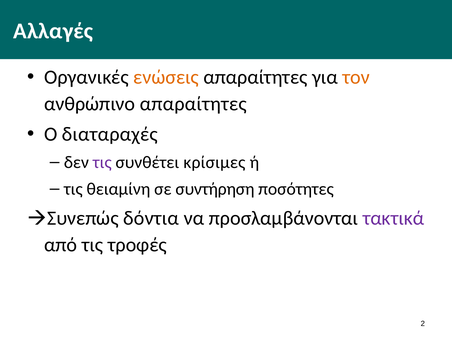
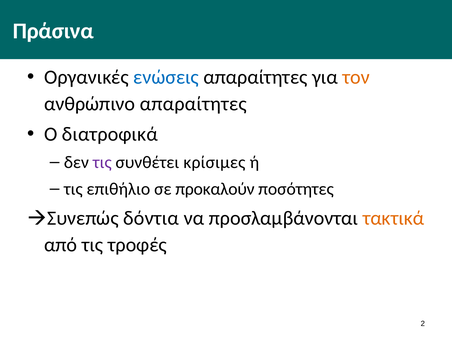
Αλλαγές: Αλλαγές -> Πράσινα (53, 31)
ενώσεις colour: orange -> blue (166, 77)
διαταραχές: διαταραχές -> διατροφικά (110, 134)
θειαμίνη: θειαμίνη -> επιθήλιο (118, 189)
συντήρηση: συντήρηση -> προκαλούν (215, 189)
τακτικά colour: purple -> orange (393, 218)
